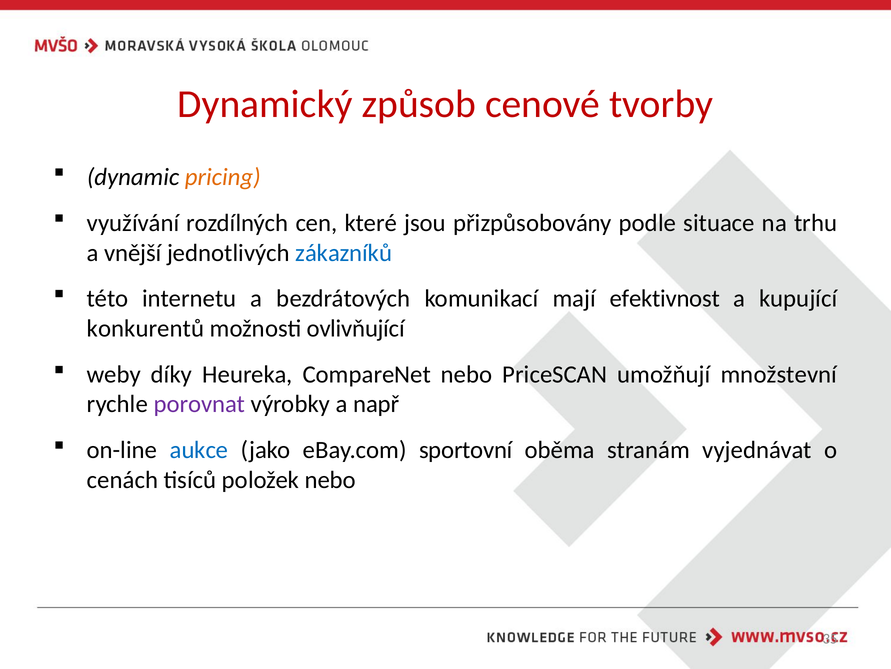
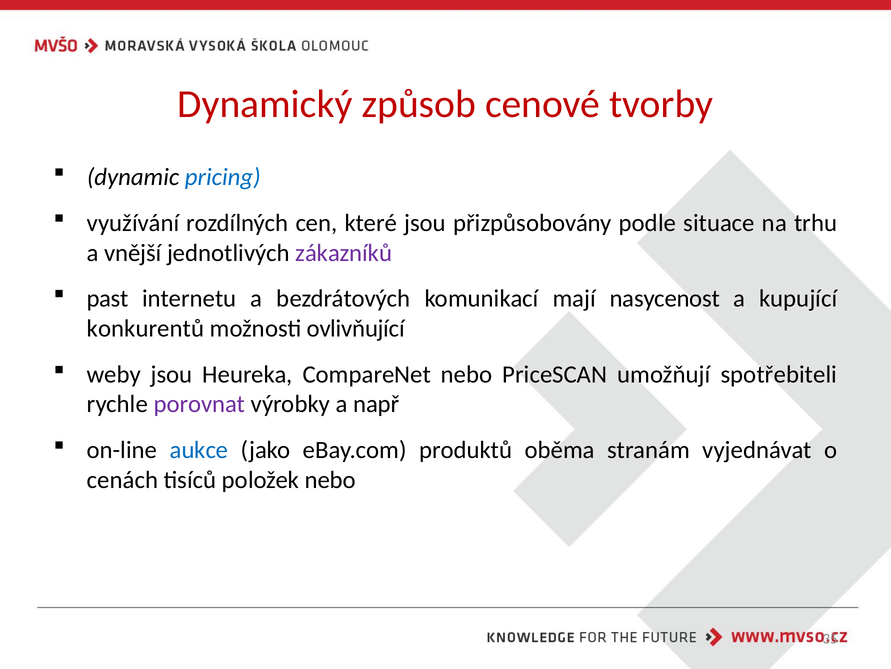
pricing colour: orange -> blue (223, 177)
zákazníků colour: blue -> purple (344, 253)
této: této -> past (108, 298)
efektivnost: efektivnost -> nasycenost (665, 298)
weby díky: díky -> jsou (172, 374)
množstevní: množstevní -> spotřebiteli (779, 374)
sportovní: sportovní -> produktů (466, 450)
